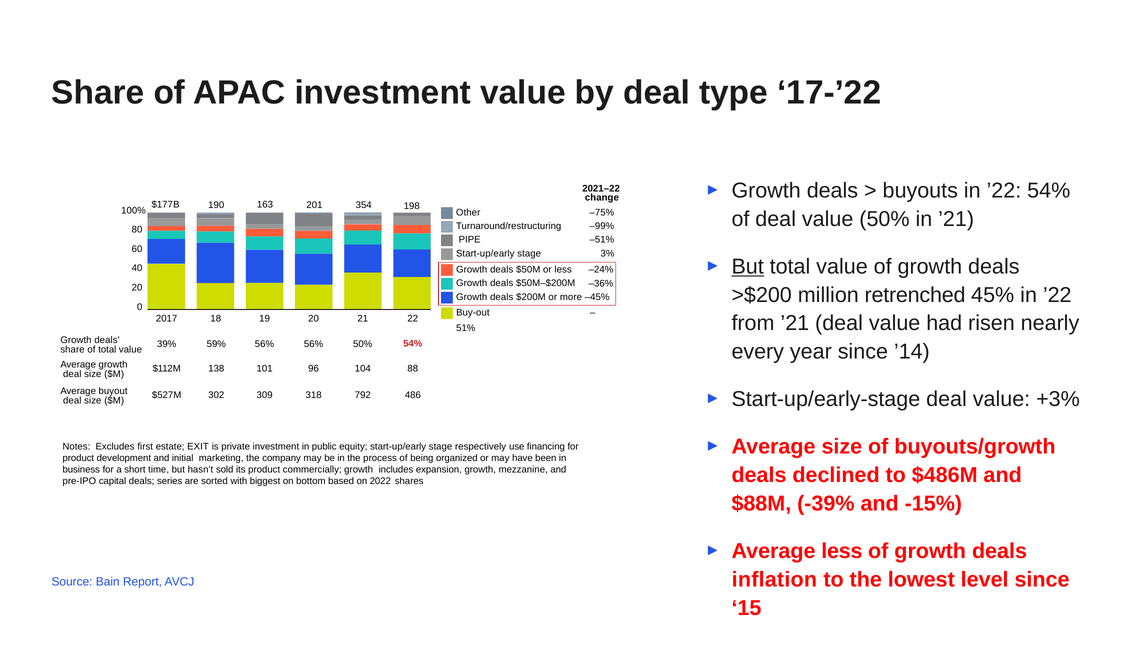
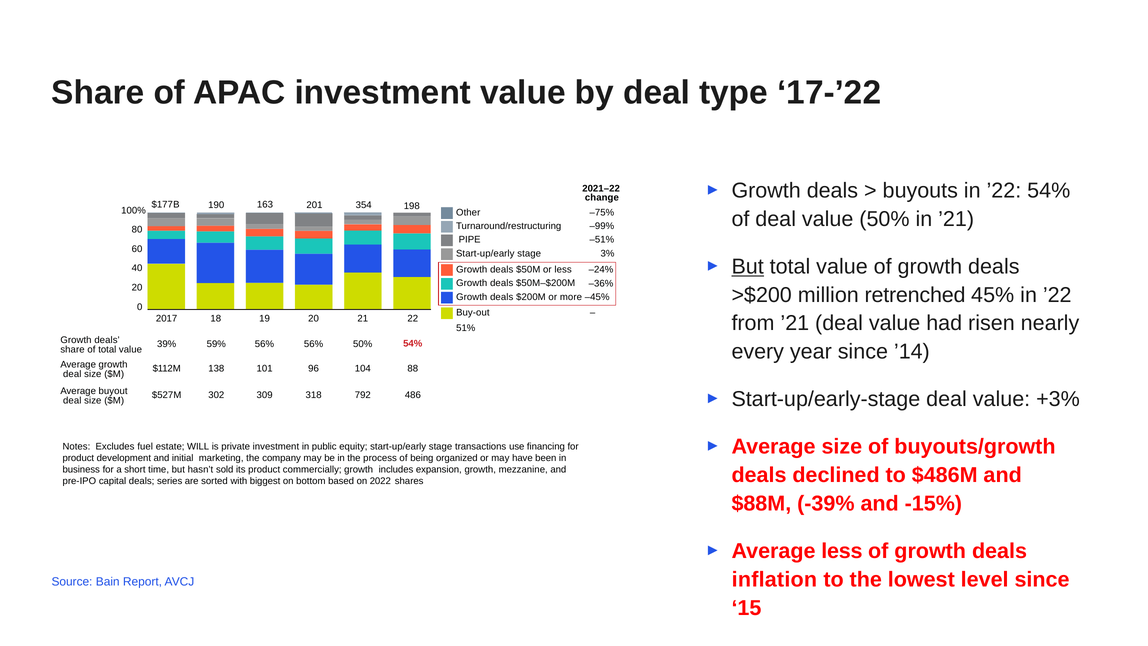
first: first -> fuel (145, 446)
EXIT: EXIT -> WILL (198, 446)
respectively: respectively -> transactions (481, 446)
